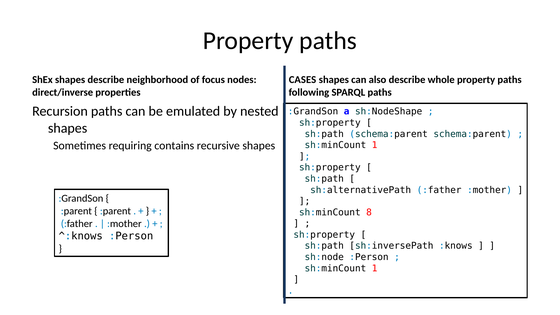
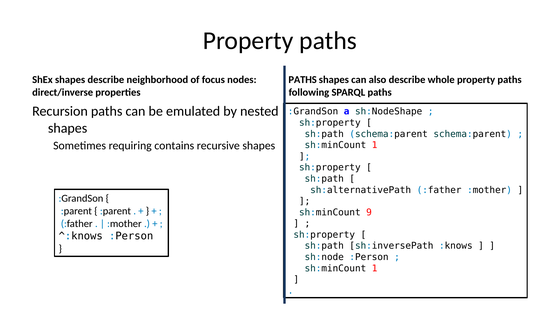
CASES: CASES -> PATHS (303, 80)
8: 8 -> 9 (369, 212)
